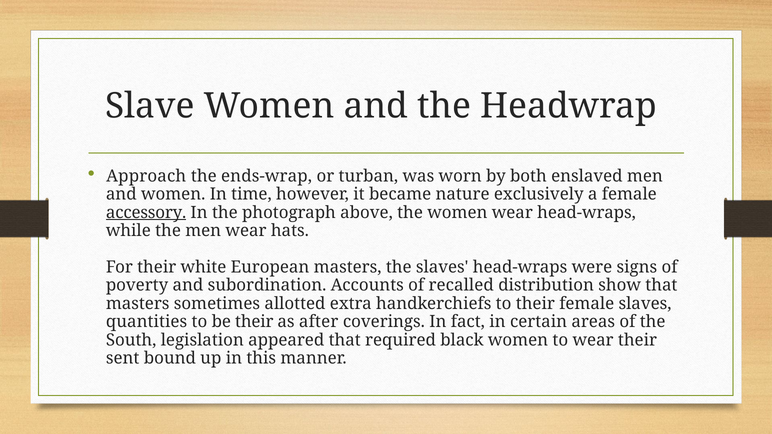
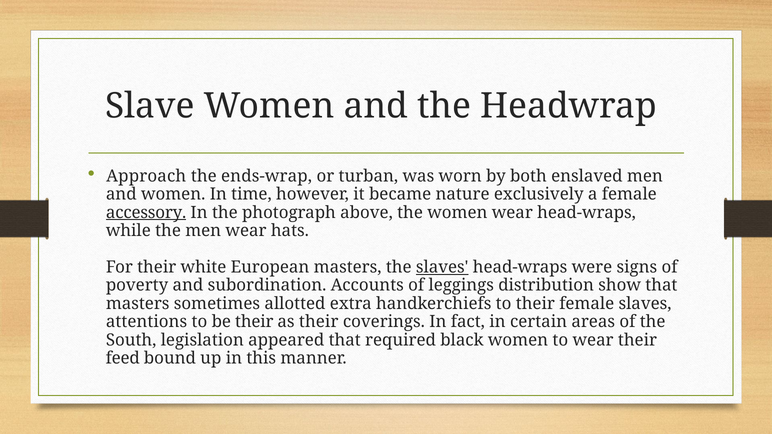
slaves underline: none -> present (442, 267)
recalled: recalled -> leggings (461, 286)
quantities: quantities -> attentions (147, 322)
as after: after -> their (319, 322)
sent: sent -> feed (123, 358)
